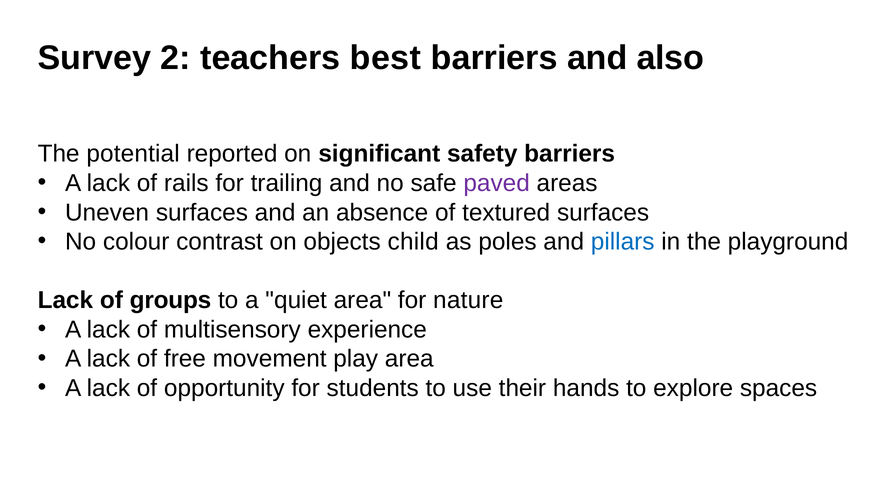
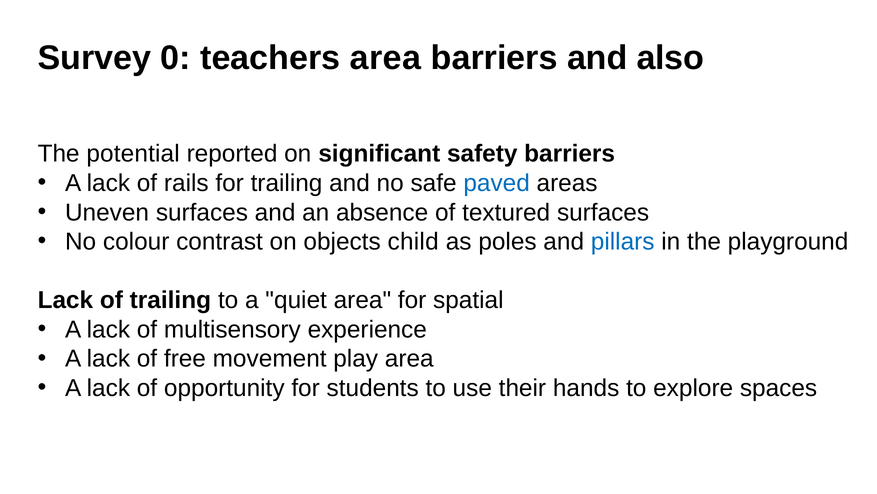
2: 2 -> 0 (176, 58)
teachers best: best -> area (385, 58)
paved colour: purple -> blue (497, 183)
of groups: groups -> trailing (170, 300)
nature: nature -> spatial (468, 300)
